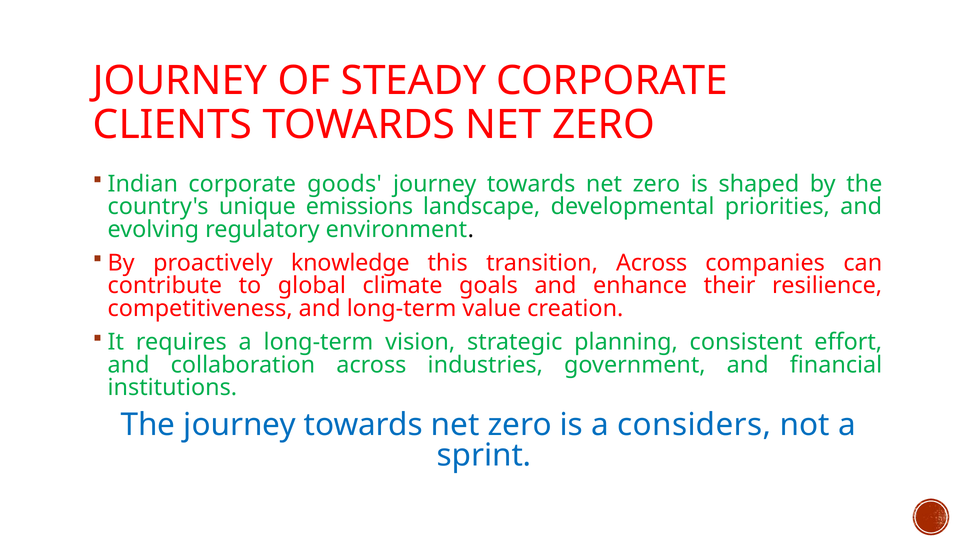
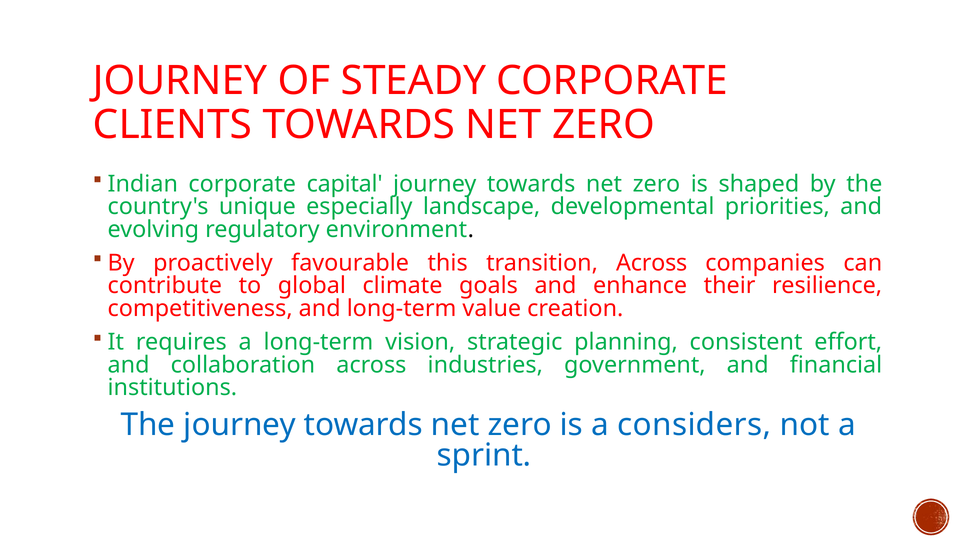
goods: goods -> capital (345, 184)
emissions: emissions -> especially (359, 207)
knowledge: knowledge -> favourable (350, 263)
